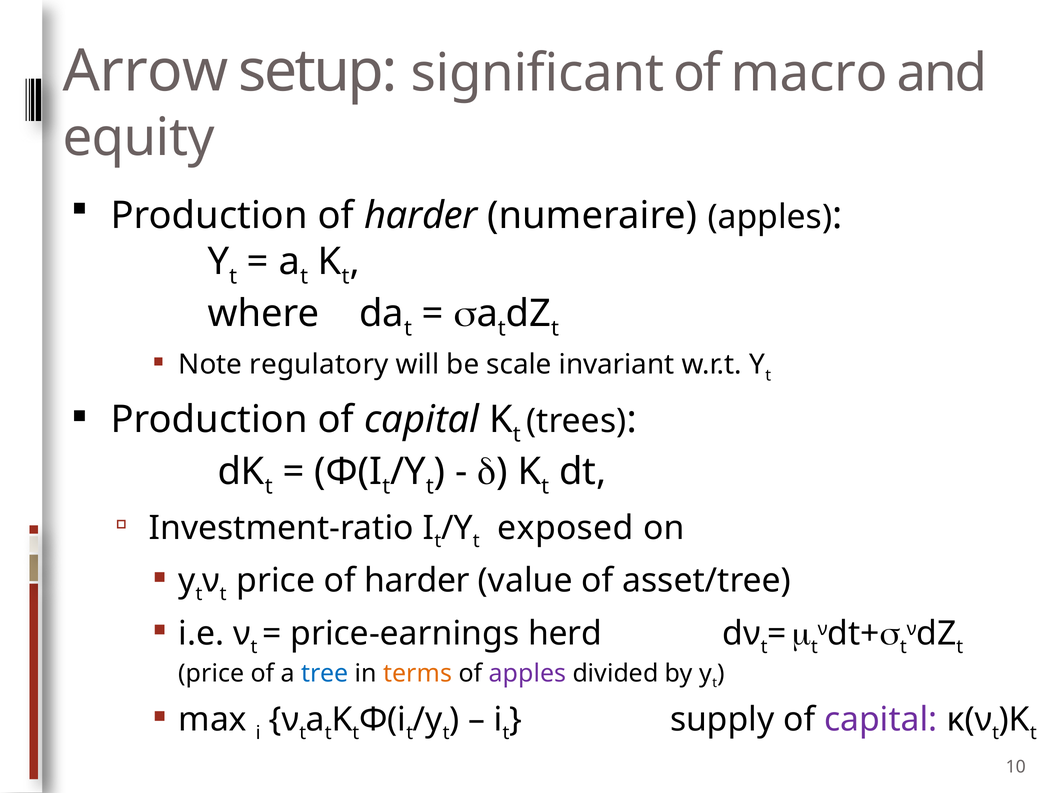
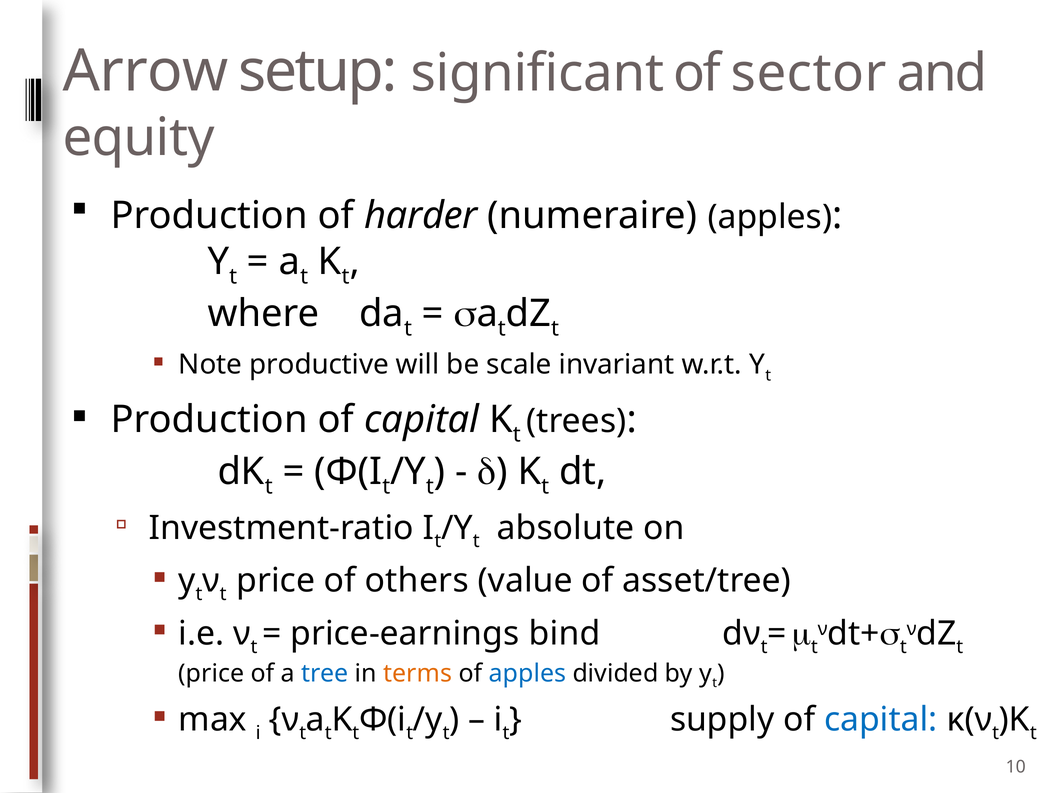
macro: macro -> sector (809, 73)
regulatory: regulatory -> productive (319, 365)
exposed: exposed -> absolute (566, 528)
price of harder: harder -> others (417, 581)
herd: herd -> bind (565, 633)
apples colour: purple -> blue (527, 673)
capital colour: purple -> blue (881, 720)
